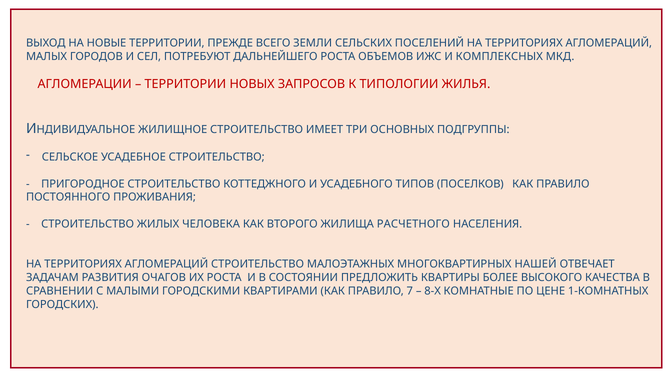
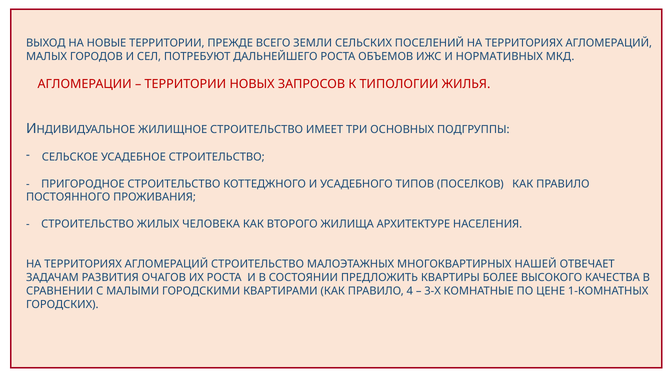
КОМПЛЕКСНЫХ: КОМПЛЕКСНЫХ -> НОРМАТИВНЫХ (499, 57)
РАСЧЕТНОГО: РАСЧЕТНОГО -> АРХИТЕКТУРЕ (413, 224)
7: 7 -> 4 (410, 291)
8-Х: 8-Х -> 3-Х (433, 291)
